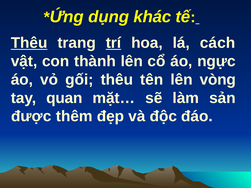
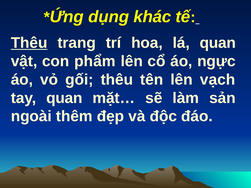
trí underline: present -> none (114, 43)
lá cách: cách -> quan (218, 43)
thành: thành -> phẩm (95, 61)
vòng: vòng -> vạch (218, 80)
được: được -> ngoài (31, 116)
